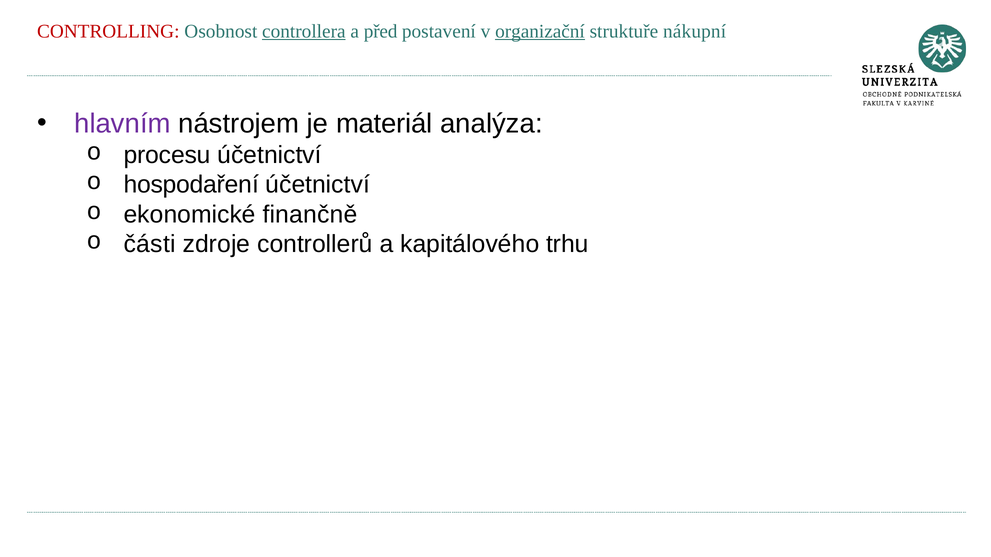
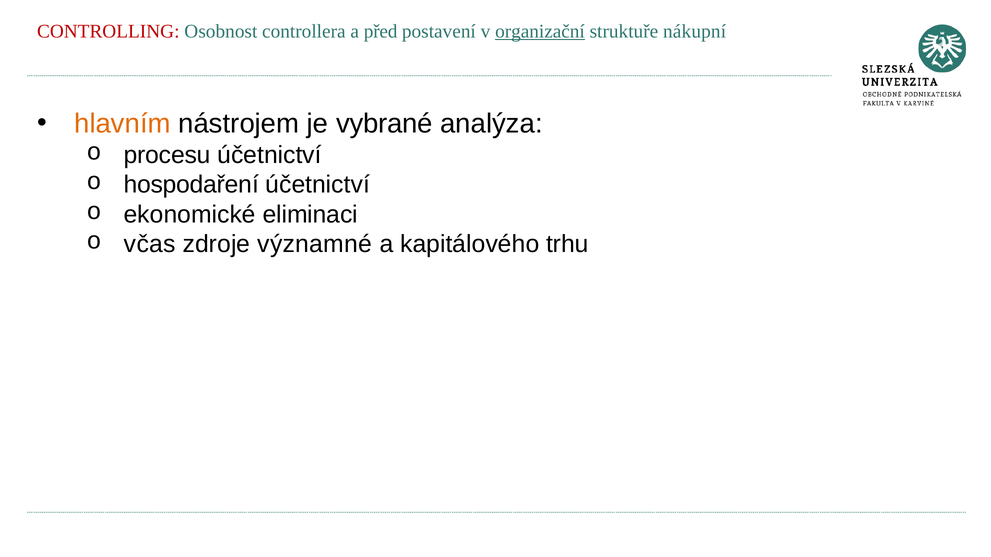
controllera underline: present -> none (304, 31)
hlavním colour: purple -> orange (122, 124)
materiál: materiál -> vybrané (384, 124)
finančně: finančně -> eliminaci (310, 215)
části: části -> včas (150, 244)
controllerů: controllerů -> významné (315, 244)
